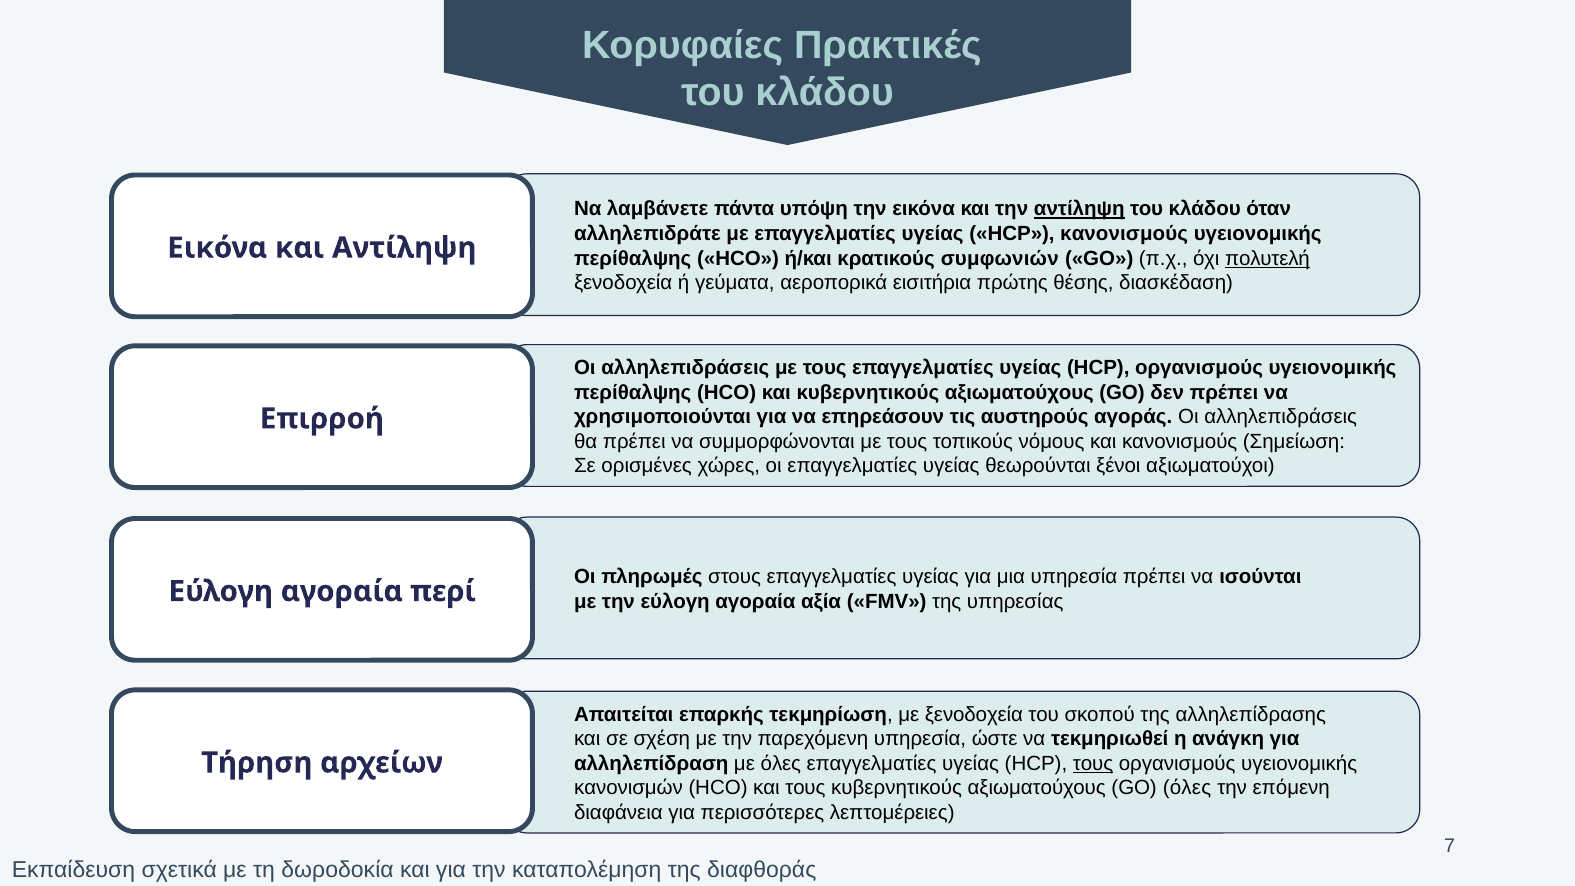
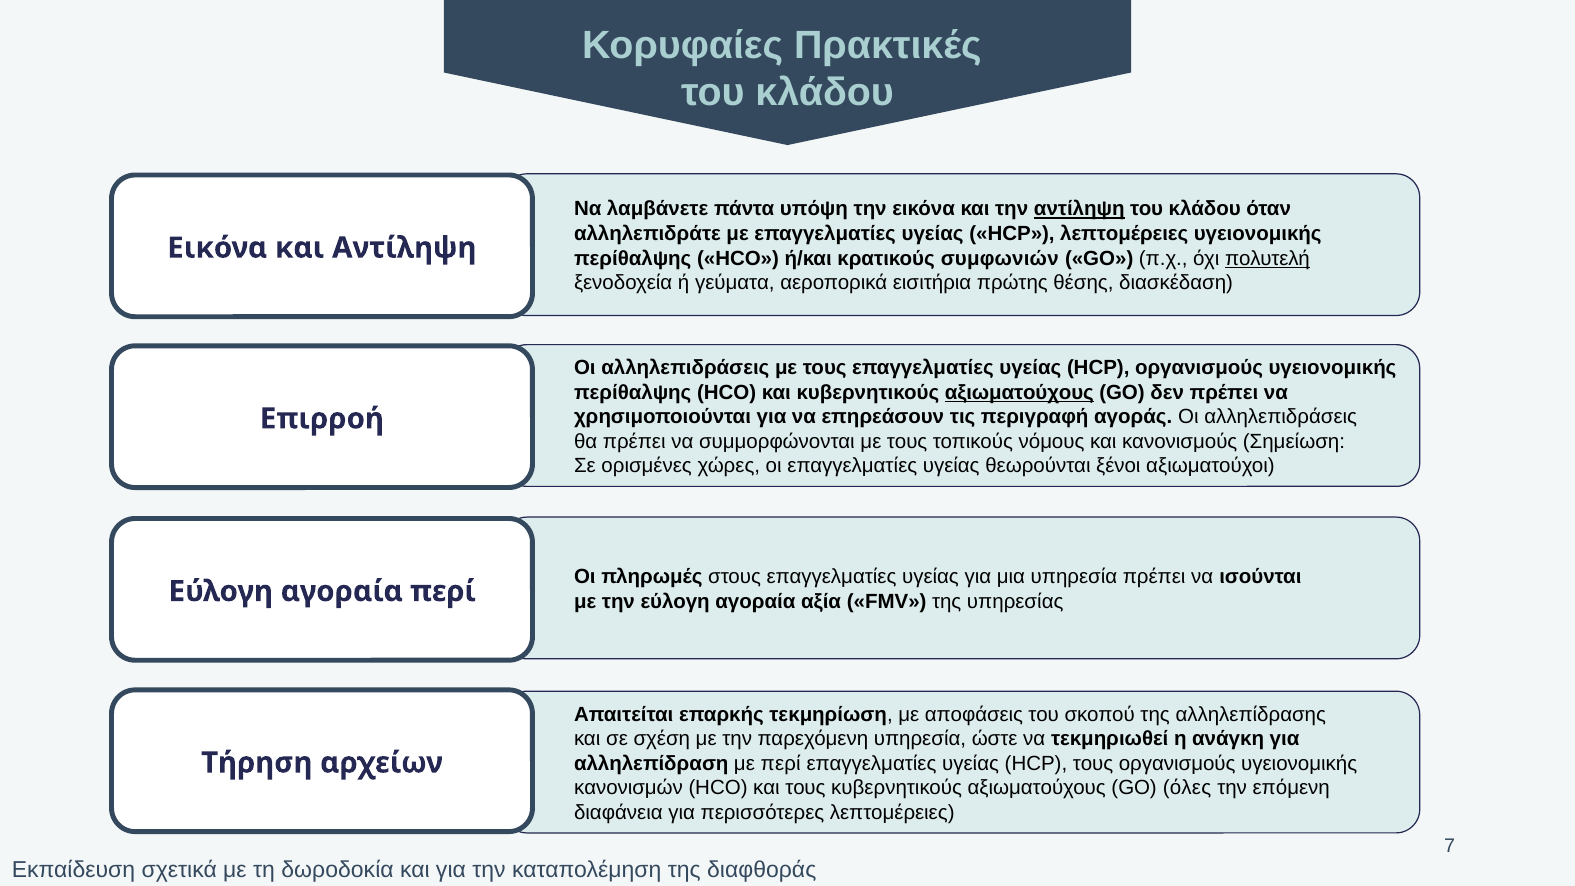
HCP κανονισμούς: κανονισμούς -> λεπτομέρειες (1124, 234)
αξιωματούχους underline: none -> present (1019, 392)
αυστηρούς: αυστηρούς -> περιγραφή (1035, 417)
με ξενοδοχεία: ξενοδοχεία -> αποφάσεις (974, 714)
με όλες: όλες -> περί (781, 763)
τους underline: present -> none (1093, 763)
